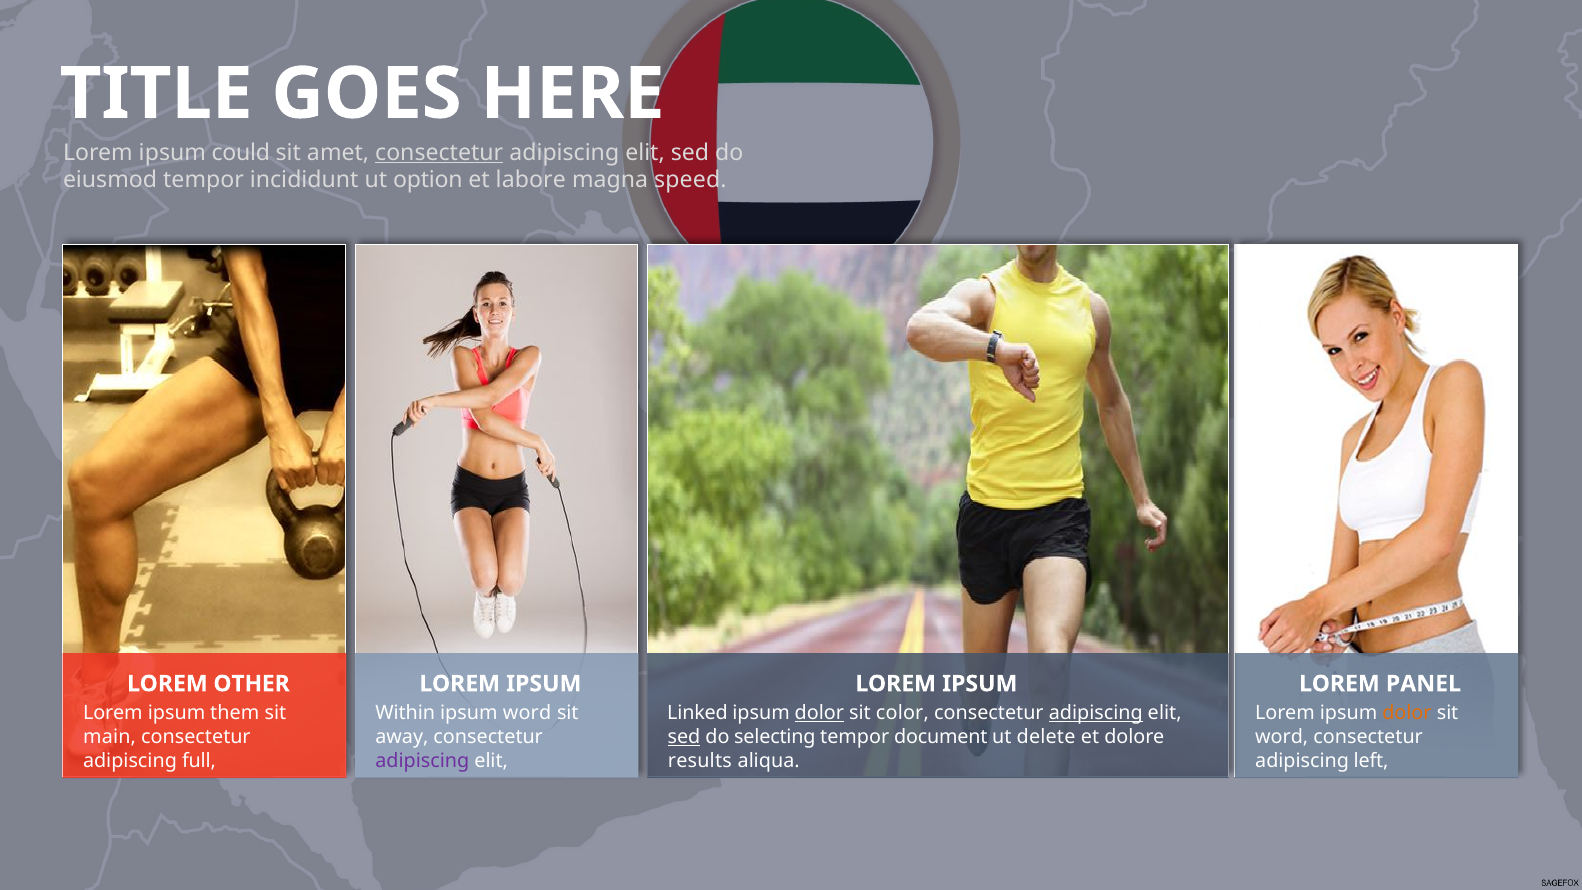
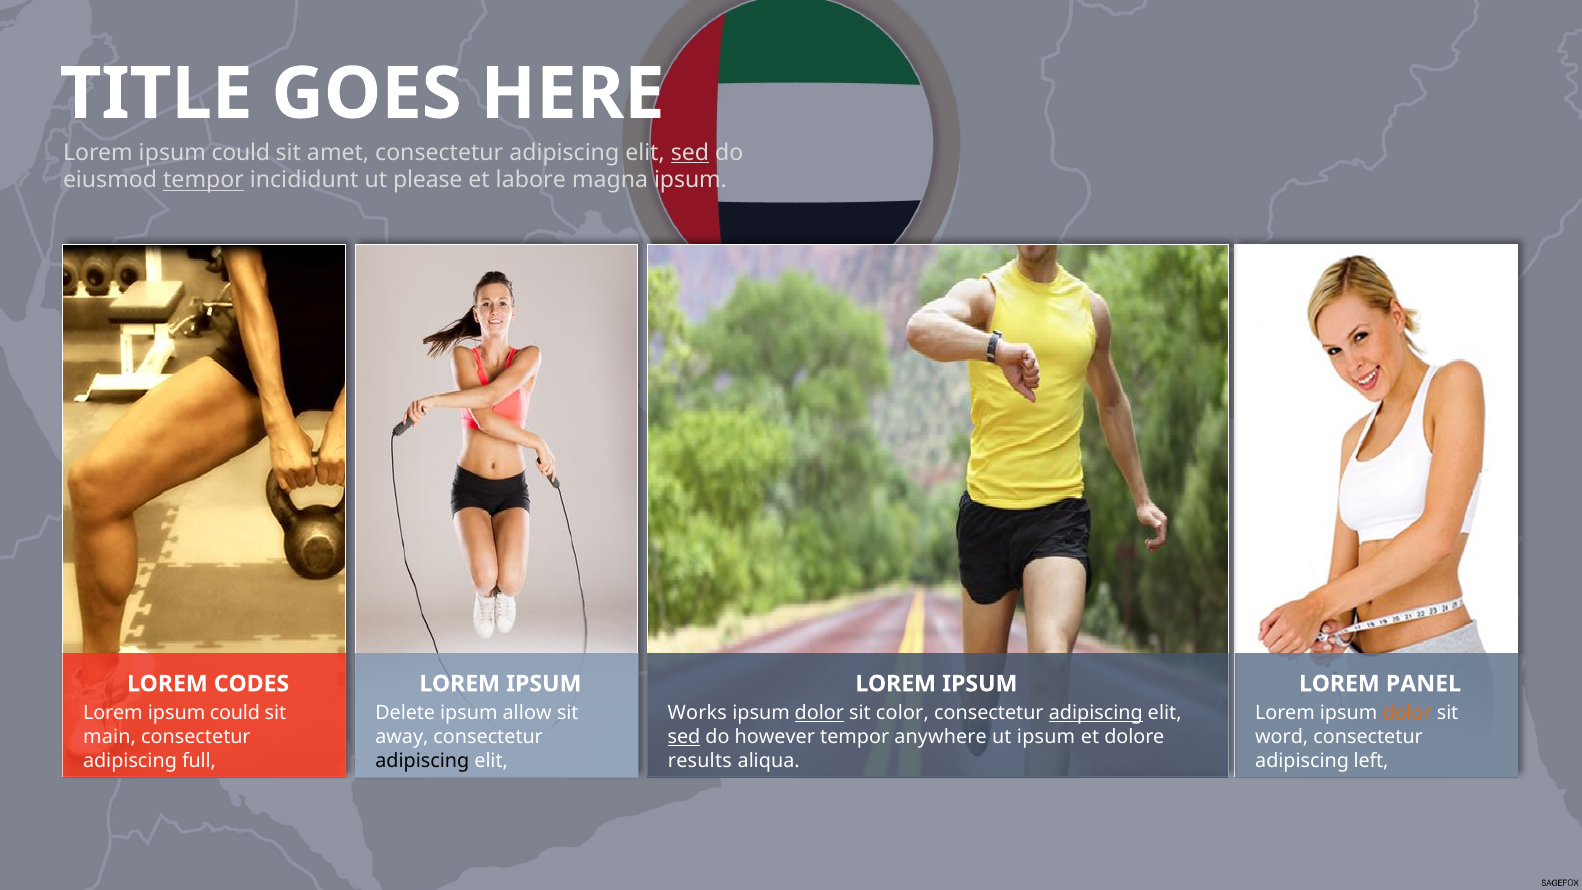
consectetur underline: present -> none (439, 153)
sed underline: none -> present (690, 153)
tempor underline: none -> present (203, 180)
option: option -> please (428, 180)
magna speed: speed -> ipsum (690, 180)
OTHER: OTHER -> CODES (251, 684)
them: them -> could (235, 713)
Within: Within -> Delete (405, 713)
ipsum word: word -> allow (527, 713)
Linked: Linked -> Works (697, 713)
selecting: selecting -> however (775, 737)
document: document -> anywhere (941, 737)
ut delete: delete -> ipsum (1046, 737)
adipiscing colour: purple -> black (422, 761)
